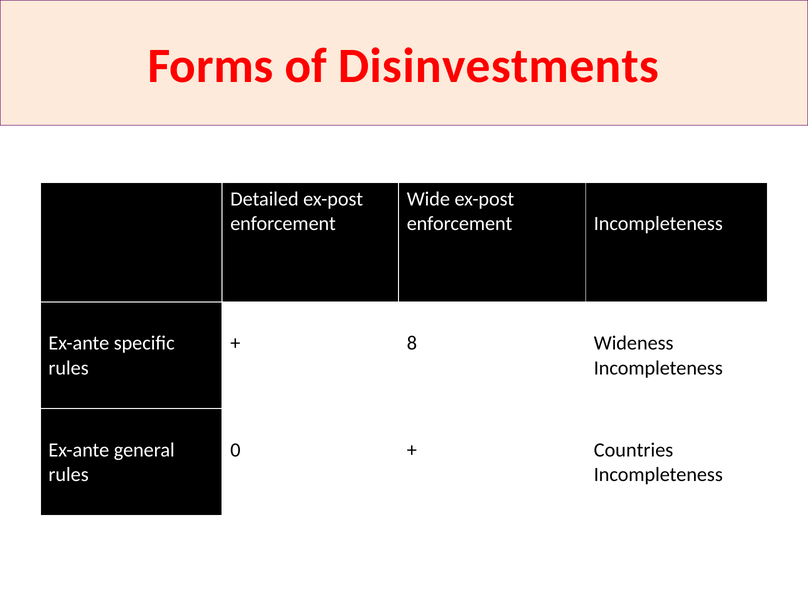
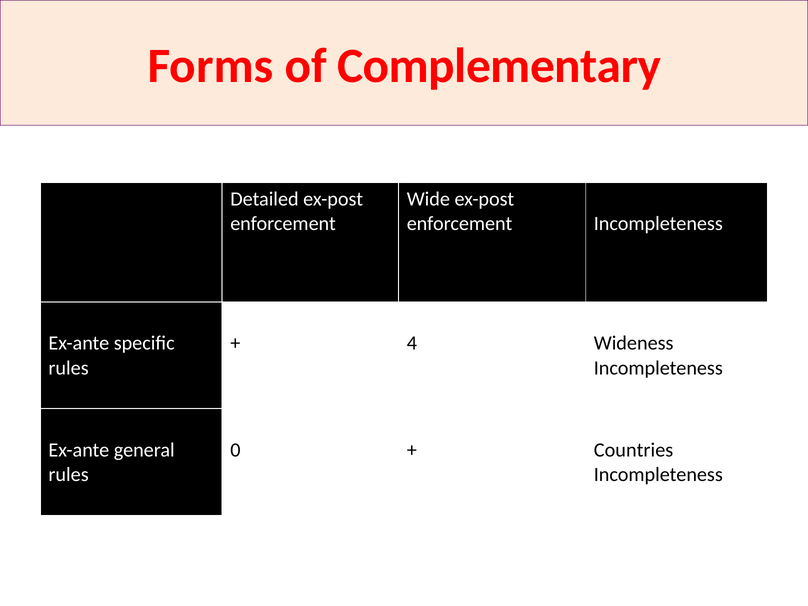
Disinvestments: Disinvestments -> Complementary (499, 66)
8: 8 -> 4 (412, 343)
